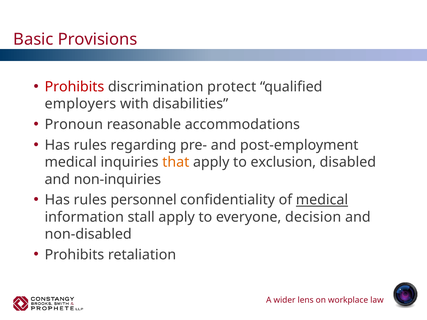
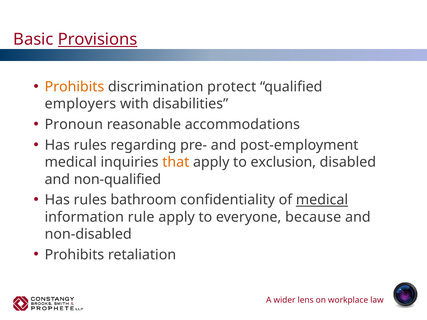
Provisions underline: none -> present (98, 39)
Prohibits colour: red -> orange (74, 87)
non-inquiries: non-inquiries -> non-qualified (117, 179)
personnel: personnel -> bathroom (144, 200)
stall: stall -> rule (141, 217)
decision: decision -> because (313, 217)
